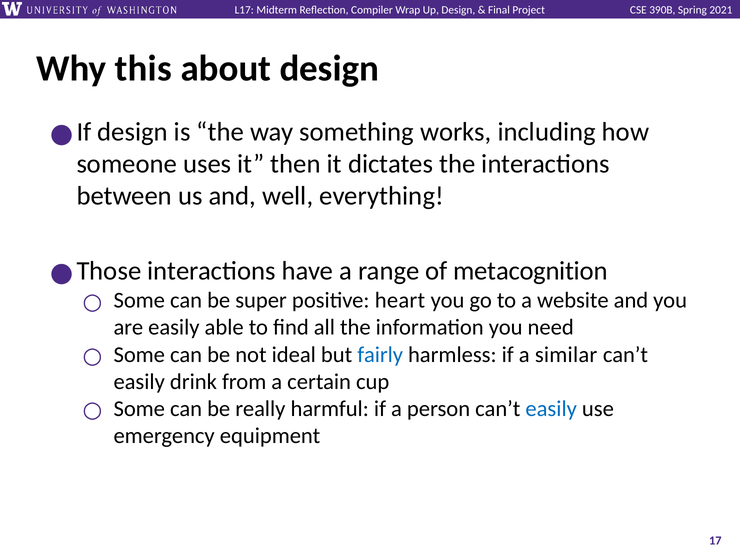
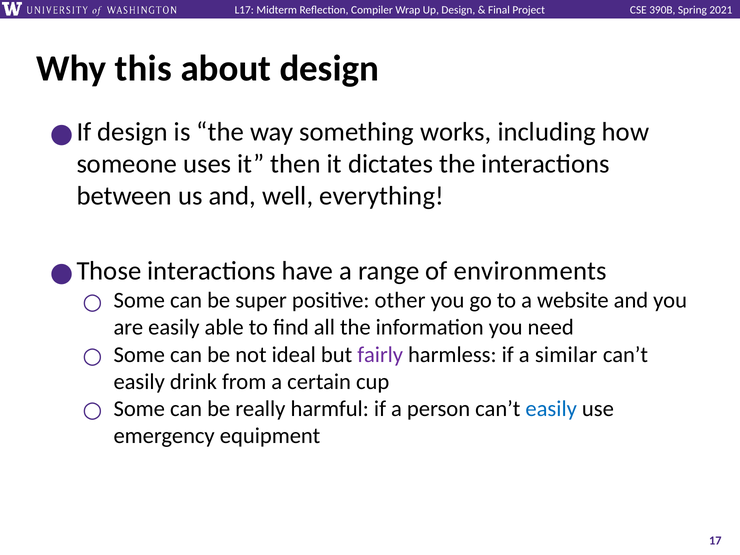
metacognition: metacognition -> environments (530, 271)
heart: heart -> other (400, 300)
fairly colour: blue -> purple (380, 355)
